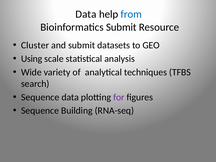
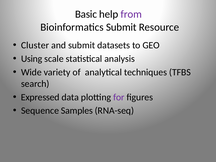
Data: Data -> Basic (86, 14)
from colour: blue -> purple (131, 14)
Sequence: Sequence -> Expressed (40, 97)
Building: Building -> Samples (77, 111)
